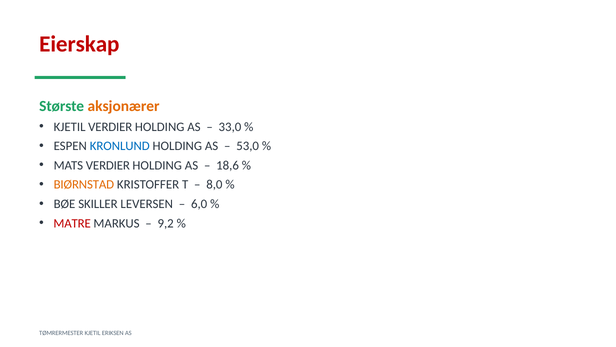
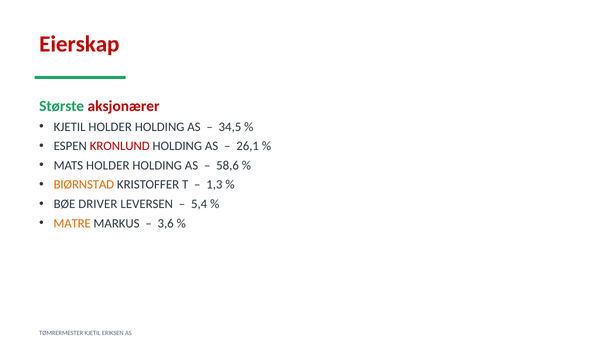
aksjonærer colour: orange -> red (124, 106)
KJETIL VERDIER: VERDIER -> HOLDER (110, 127)
33,0: 33,0 -> 34,5 (230, 127)
KRONLUND colour: blue -> red (120, 146)
53,0: 53,0 -> 26,1 (248, 146)
MATS VERDIER: VERDIER -> HOLDER (108, 165)
18,6: 18,6 -> 58,6 (228, 165)
8,0: 8,0 -> 1,3 (214, 184)
SKILLER: SKILLER -> DRIVER (98, 204)
6,0: 6,0 -> 5,4 (199, 204)
MATRE colour: red -> orange (72, 223)
9,2: 9,2 -> 3,6 (166, 223)
